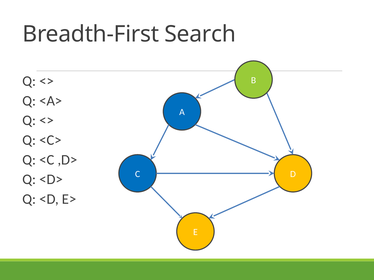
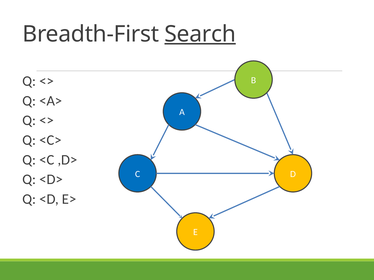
Search underline: none -> present (200, 34)
